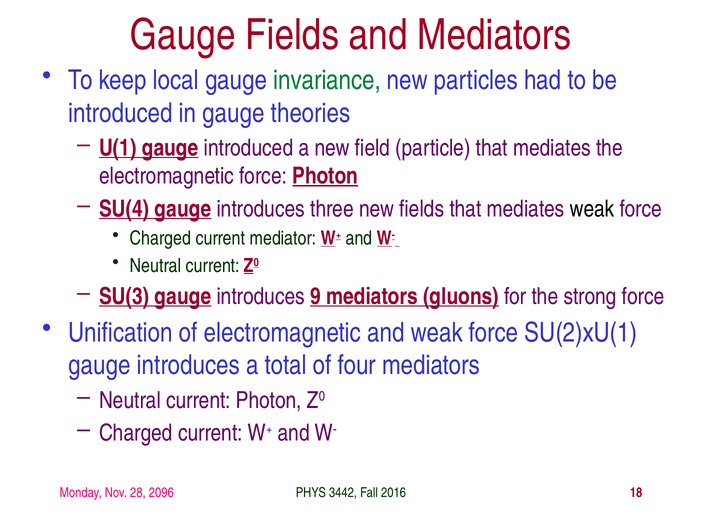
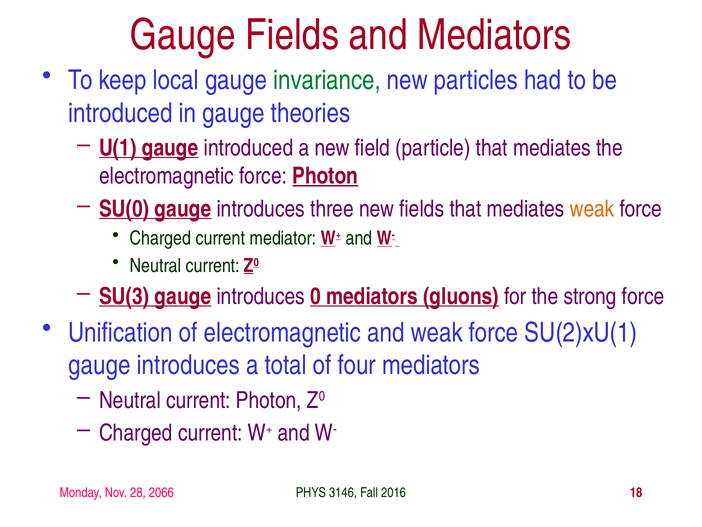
SU(4: SU(4 -> SU(0 (124, 209)
weak colour: black -> orange (592, 209)
9: 9 -> 0 (316, 296)
2096: 2096 -> 2066 (161, 492)
3442: 3442 -> 3146 (343, 492)
